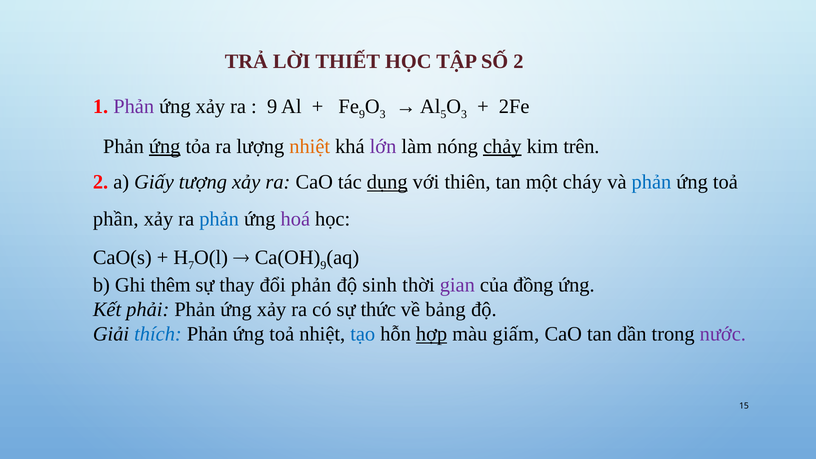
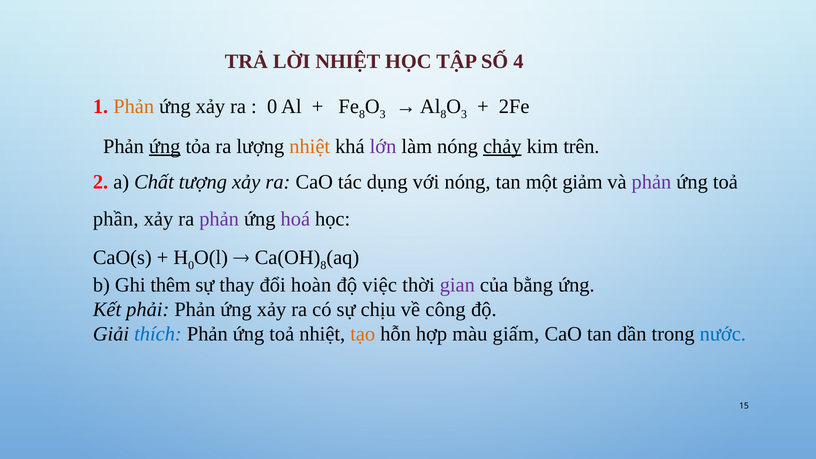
LỜI THIẾT: THIẾT -> NHIỆT (348, 62)
SỐ 2: 2 -> 4 (518, 62)
Phản colour: purple -> orange (134, 106)
9: 9 -> 0 (272, 106)
9: 9 -> 8 (362, 114)
Al 5: 5 -> 8 (443, 114)
Giấy: Giấy -> Chất (154, 182)
dụng underline: present -> none (387, 182)
với thiên: thiên -> nóng (468, 182)
cháy: cháy -> giảm (583, 182)
phản colour: blue -> purple (651, 182)
phản colour: blue -> purple (219, 219)
7: 7 -> 0 (191, 265)
9: 9 -> 8 (323, 265)
đổi phản: phản -> hoàn (311, 285)
sinh: sinh -> việc (380, 285)
đồng: đồng -> bằng (533, 285)
thức: thức -> chịu (378, 310)
bảng: bảng -> công (446, 310)
tạo colour: blue -> orange (363, 334)
hợp underline: present -> none (432, 334)
nước colour: purple -> blue (723, 334)
